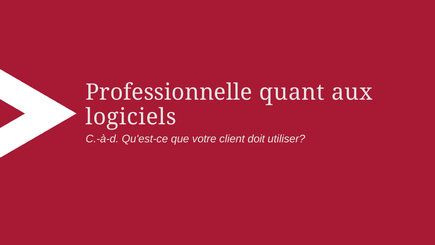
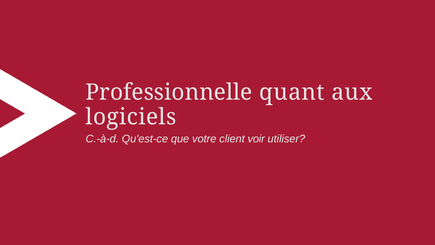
doit: doit -> voir (256, 139)
